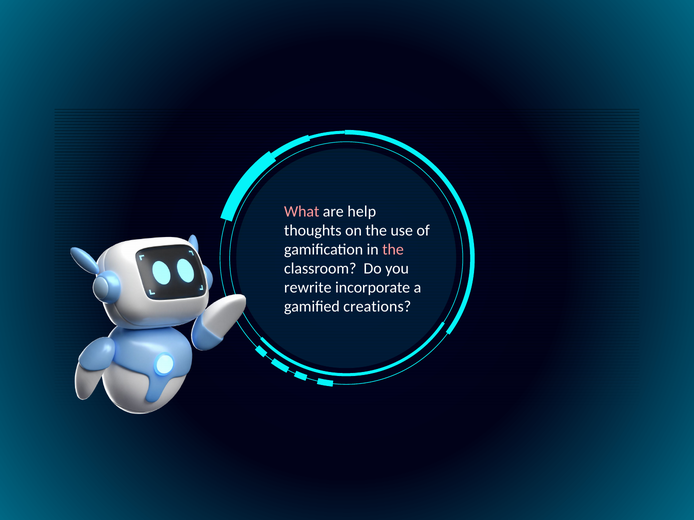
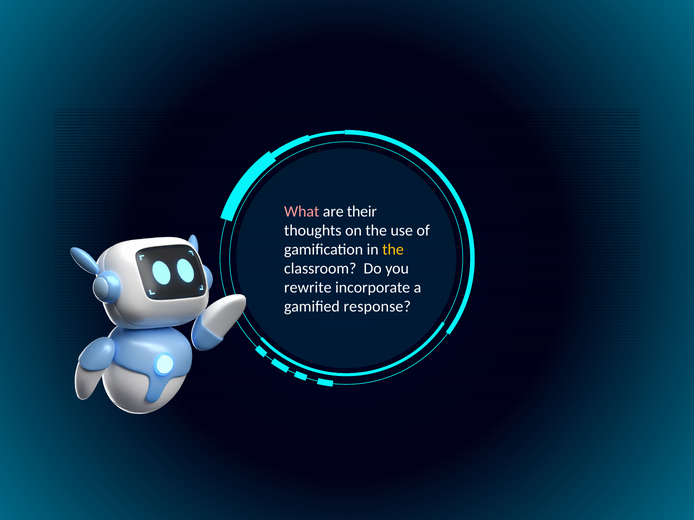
help: help -> their (362, 211)
the colour: pink -> yellow (393, 250)
creations: creations -> response (377, 307)
